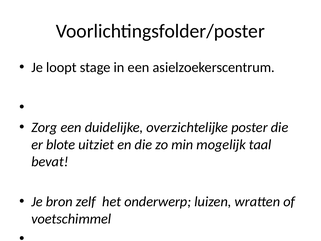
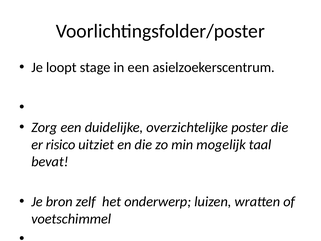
blote: blote -> risico (61, 144)
